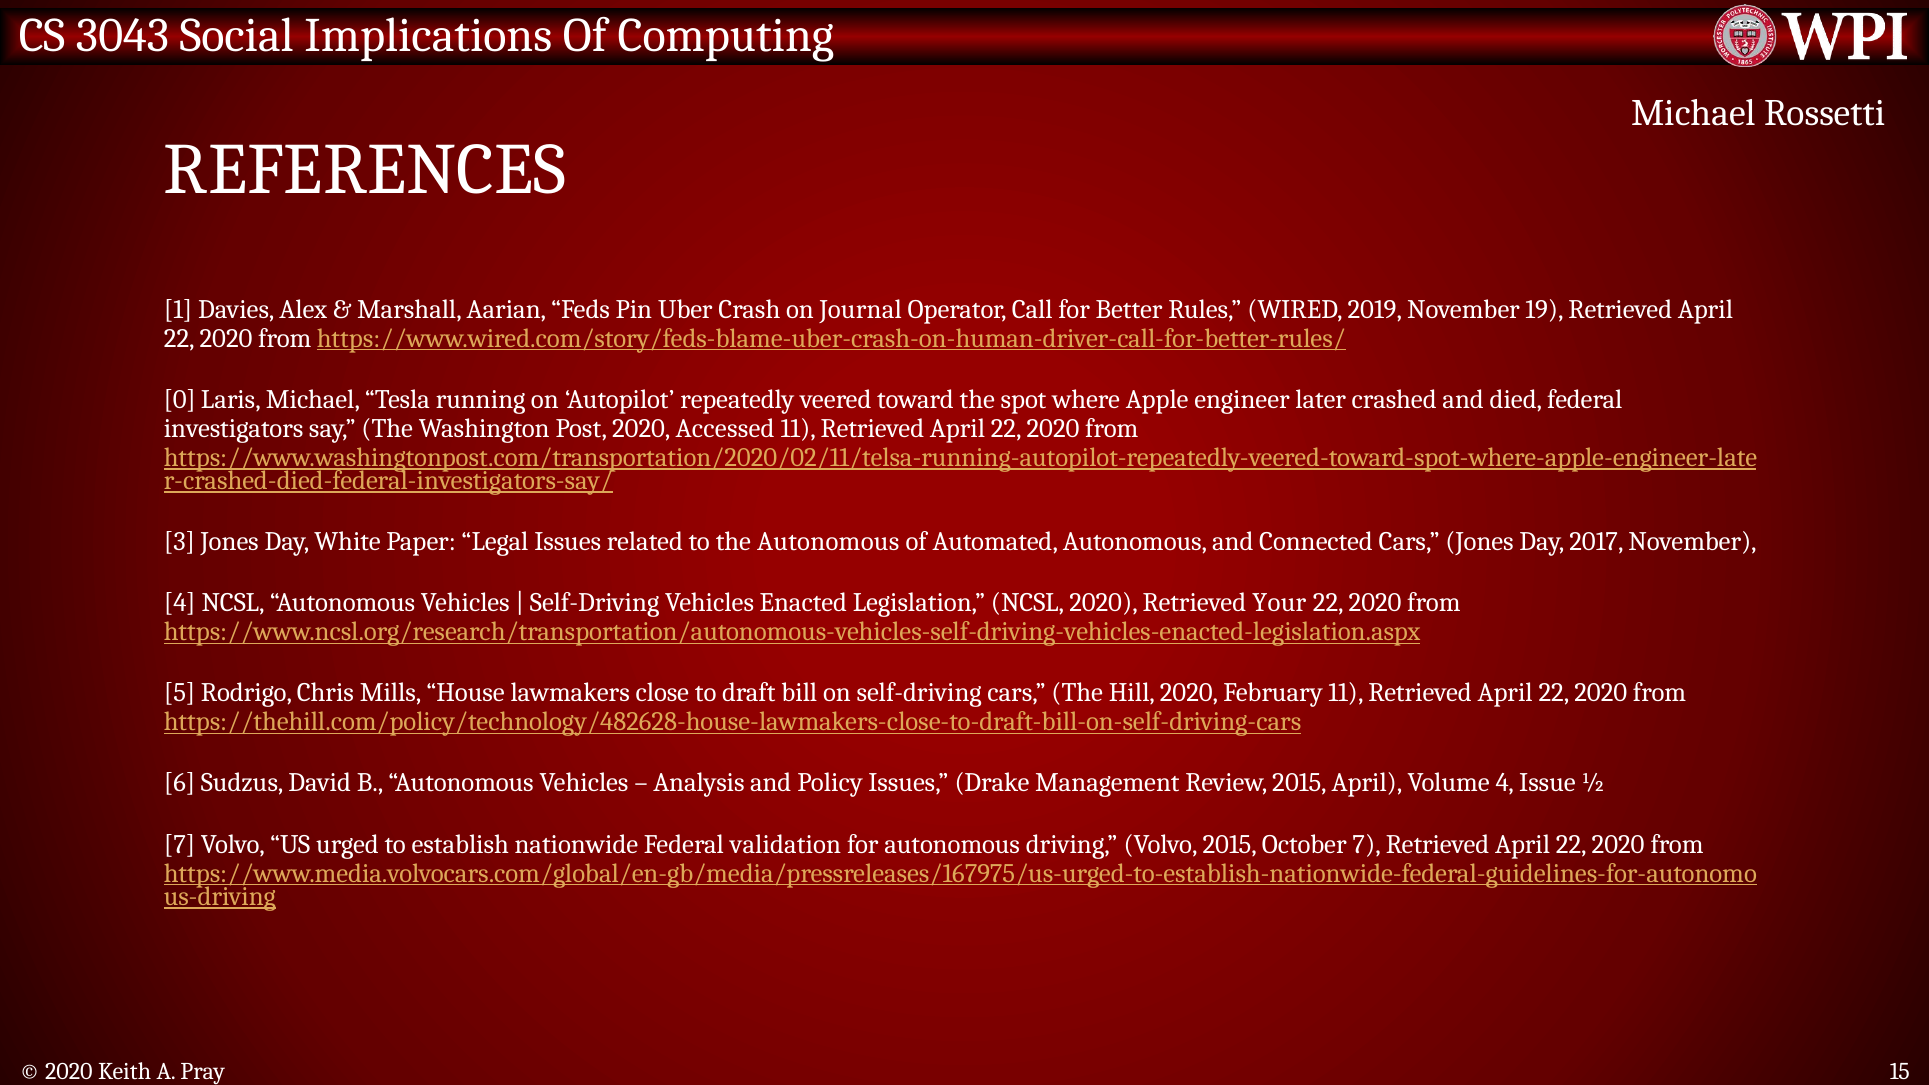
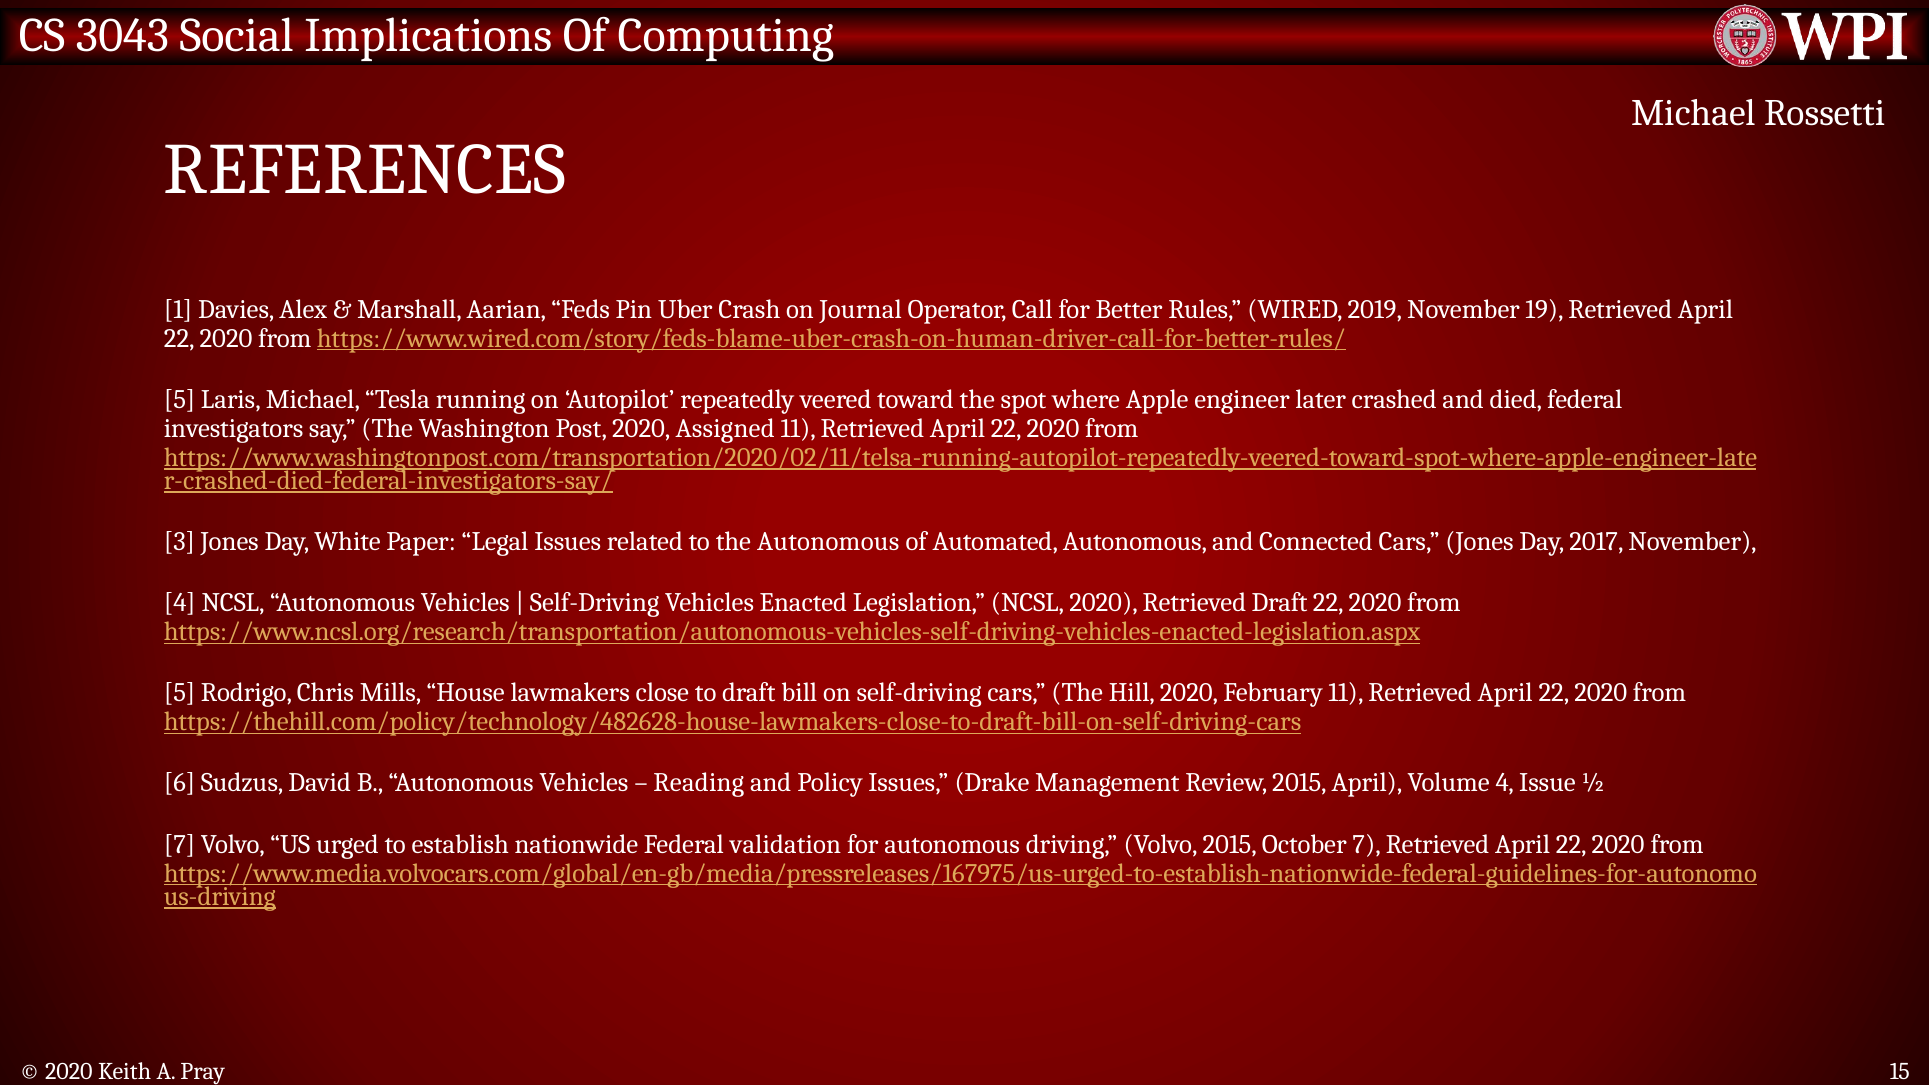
0: 0 -> 5 (180, 399)
Accessed: Accessed -> Assigned (725, 428)
Retrieved Your: Your -> Draft (1280, 603)
Analysis: Analysis -> Reading (699, 783)
